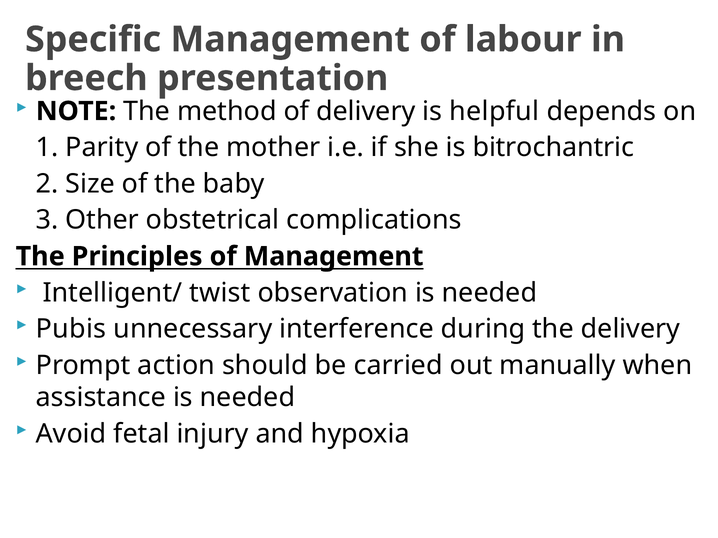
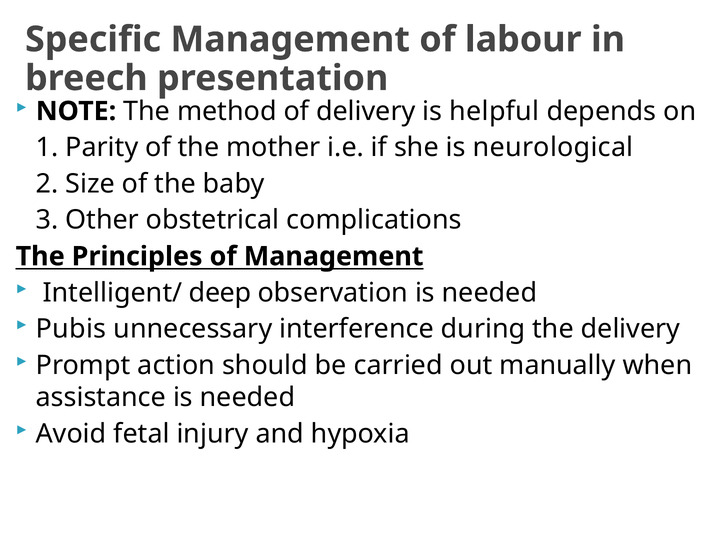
bitrochantric: bitrochantric -> neurological (553, 148)
twist: twist -> deep (220, 293)
